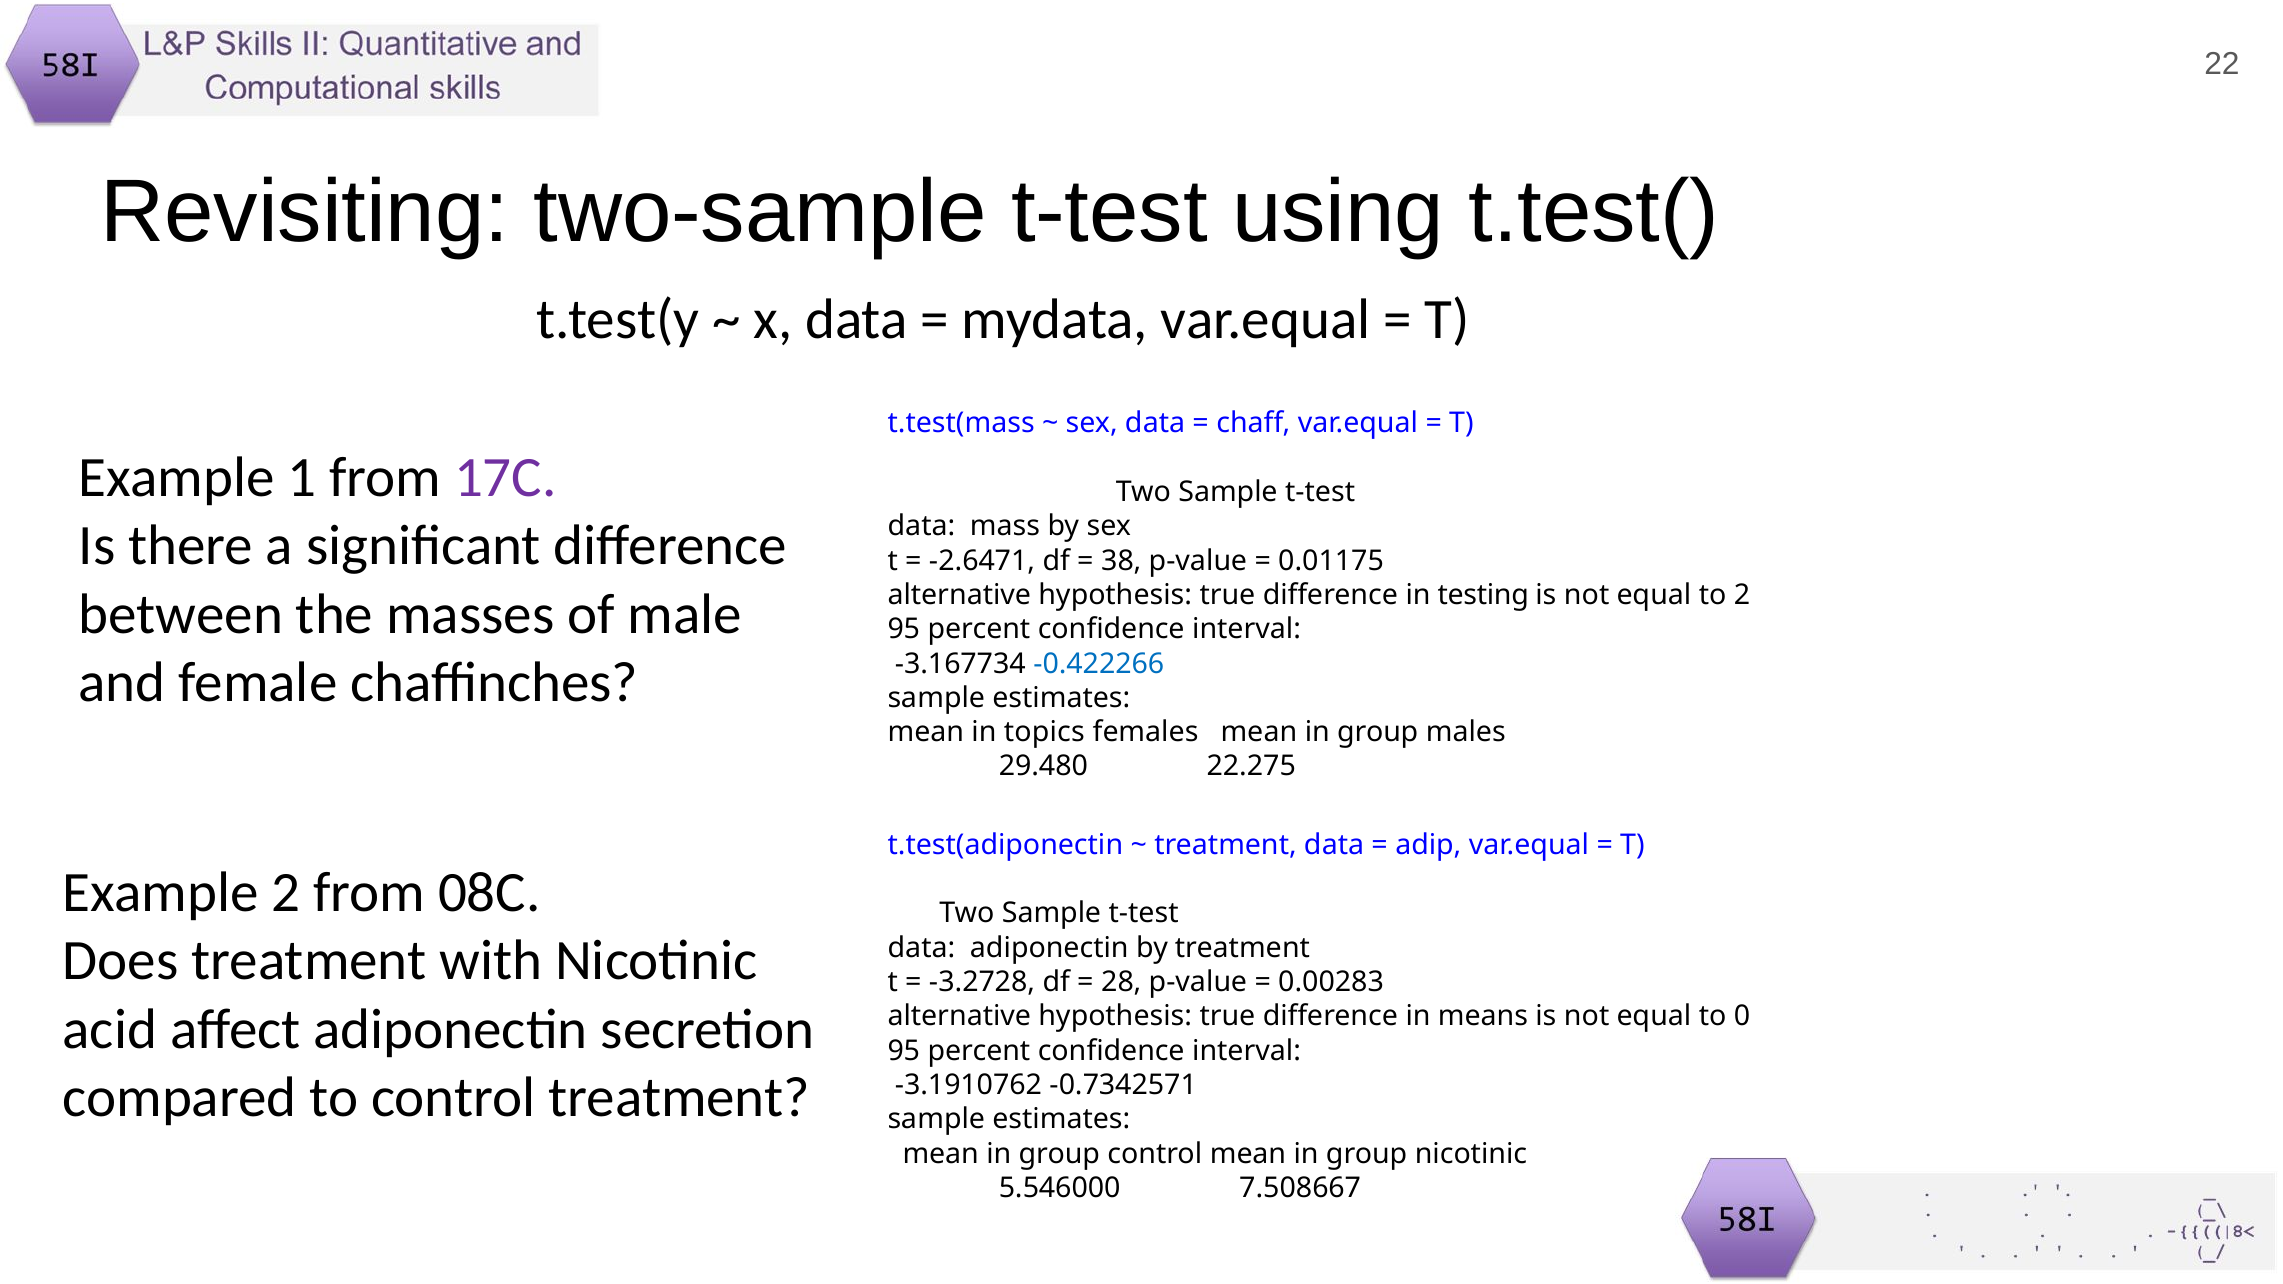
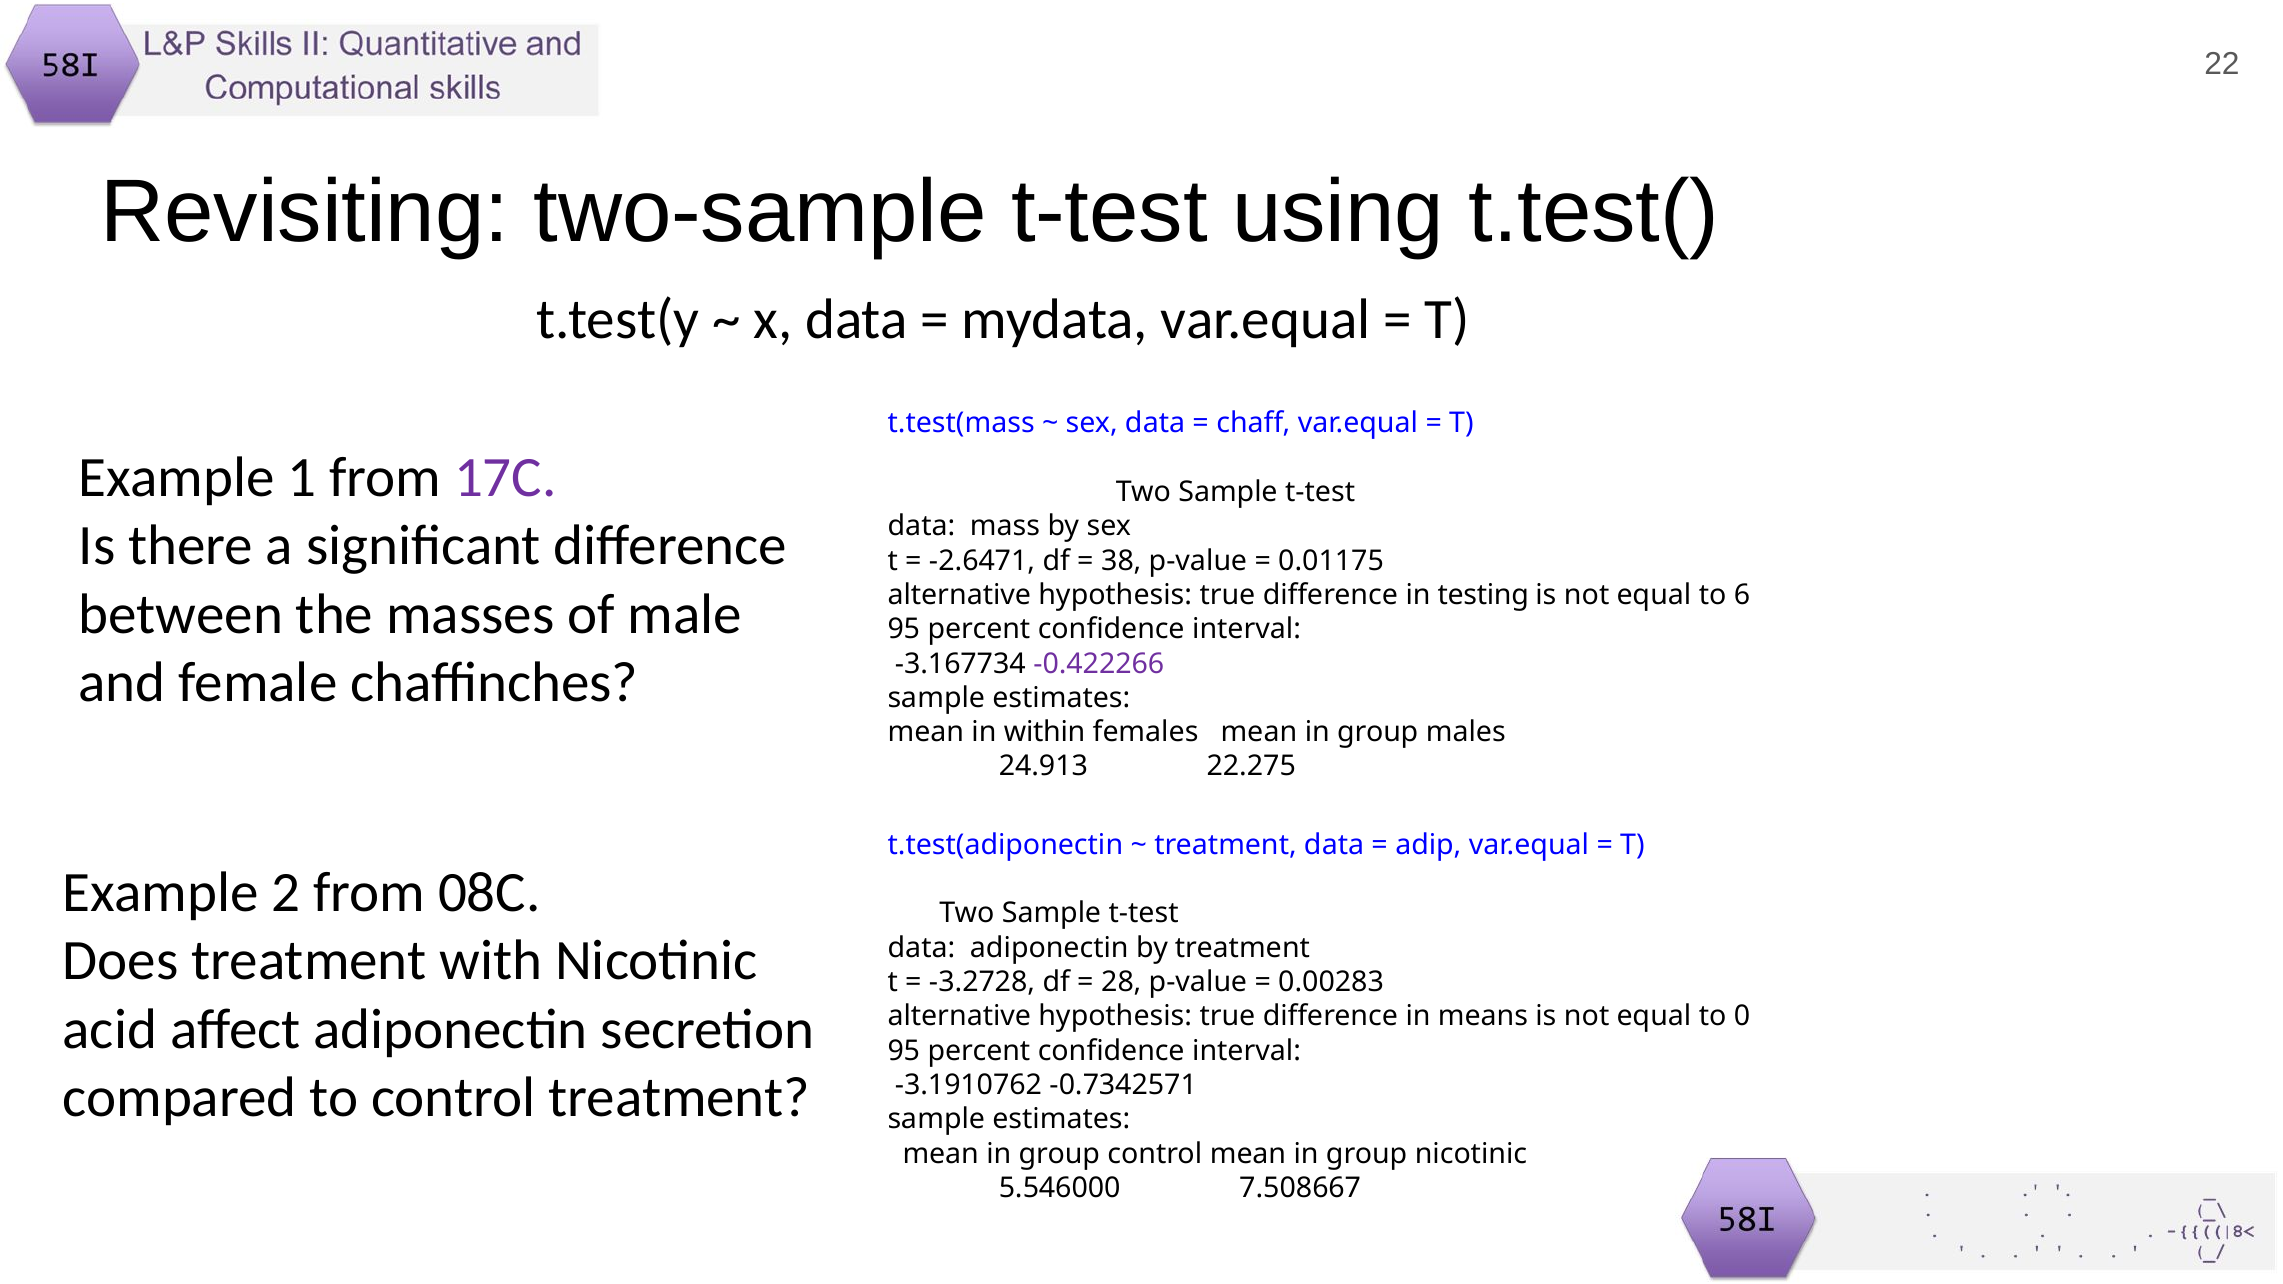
to 2: 2 -> 6 (1742, 595)
-0.422266 colour: blue -> purple (1099, 664)
topics: topics -> within (1045, 732)
29.480: 29.480 -> 24.913 (1043, 767)
